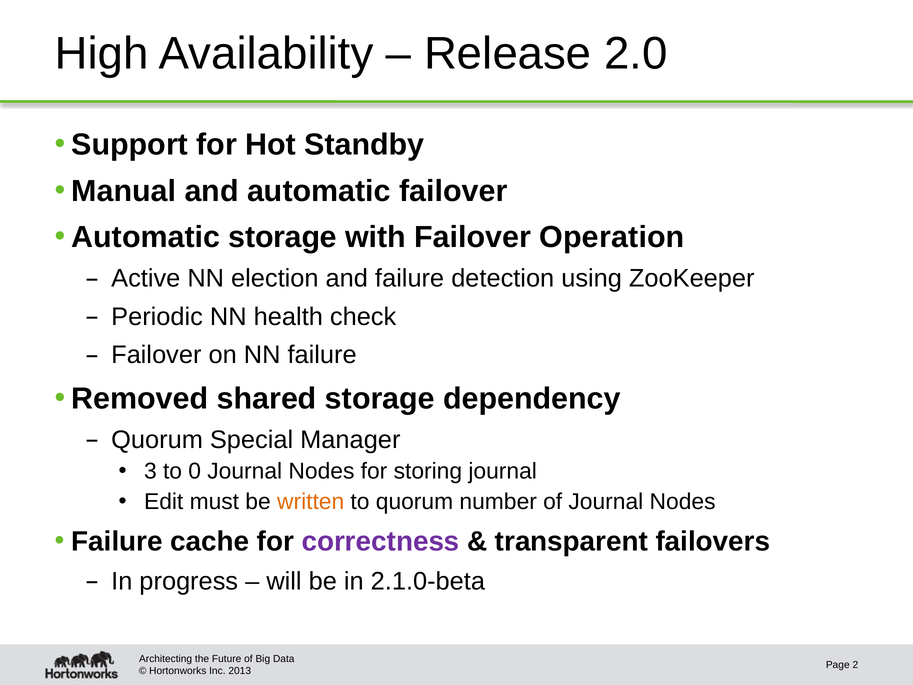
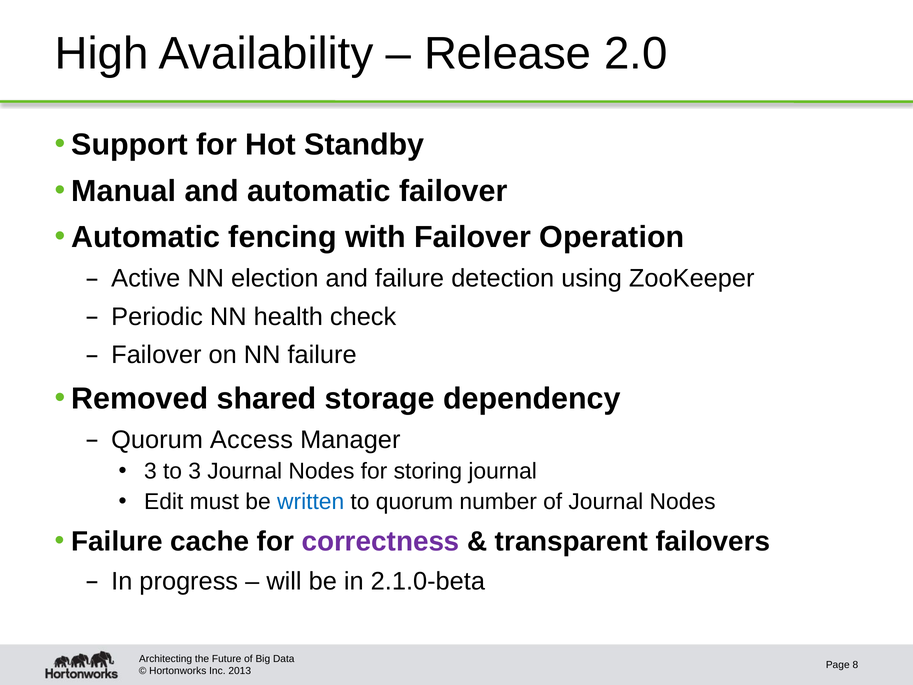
Automatic storage: storage -> fencing (283, 237)
Special: Special -> Access (251, 439)
to 0: 0 -> 3 (195, 471)
written colour: orange -> blue (311, 502)
2: 2 -> 8 (855, 665)
